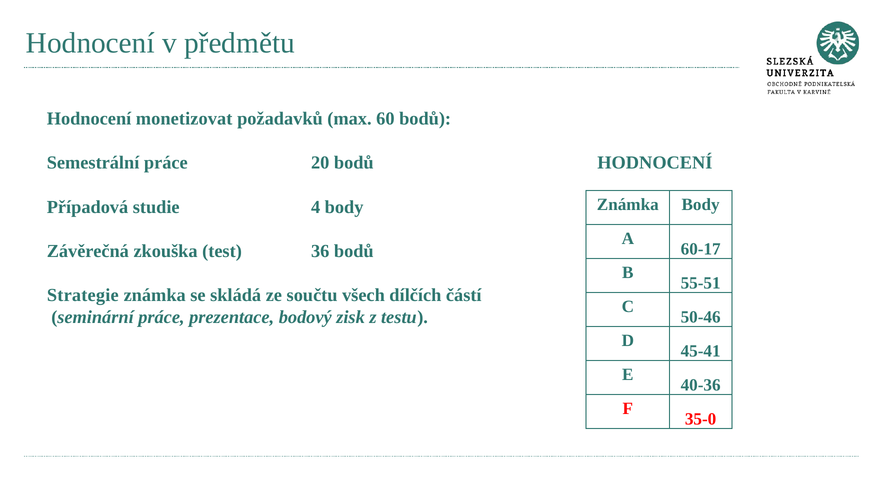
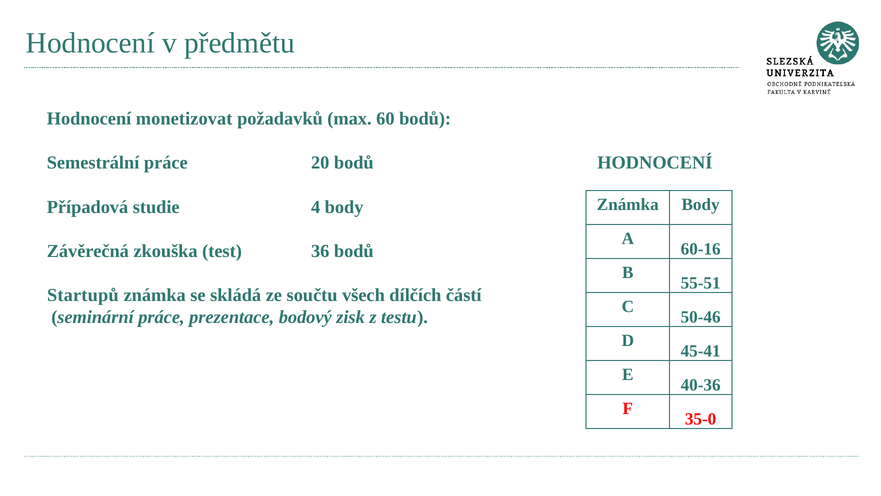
60-17: 60-17 -> 60-16 (701, 249)
Strategie: Strategie -> Startupů (83, 295)
